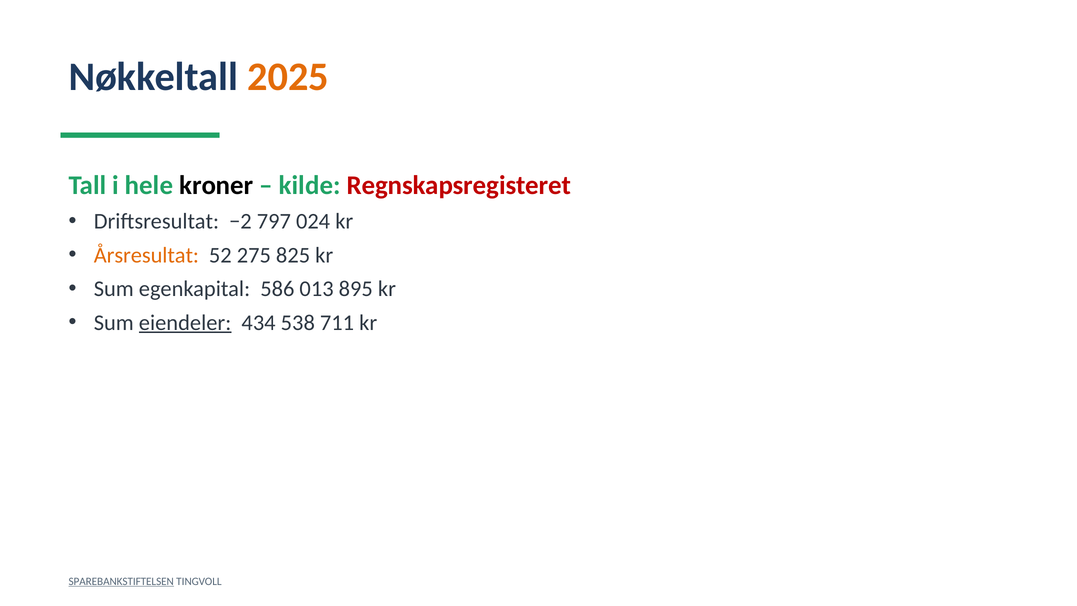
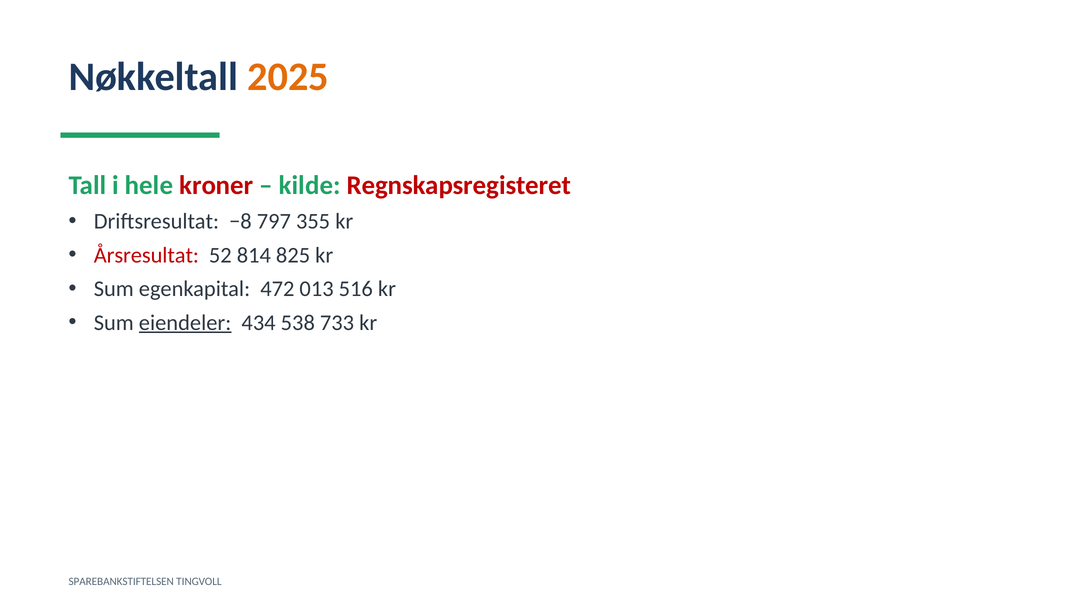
kroner colour: black -> red (216, 185)
−2: −2 -> −8 (240, 221)
024: 024 -> 355 (313, 221)
Årsresultat colour: orange -> red (146, 255)
275: 275 -> 814 (254, 255)
586: 586 -> 472 (277, 289)
895: 895 -> 516 (356, 289)
711: 711 -> 733 (337, 322)
SPAREBANKSTIFTELSEN underline: present -> none (121, 581)
